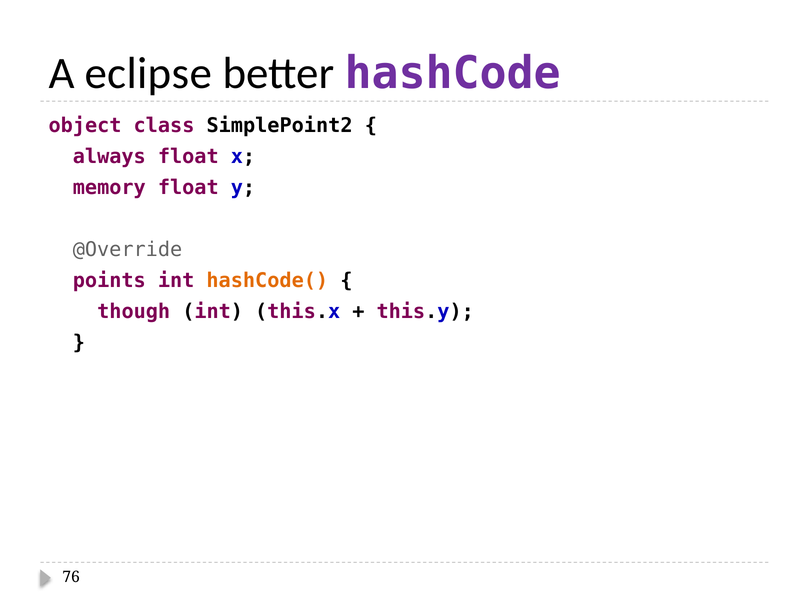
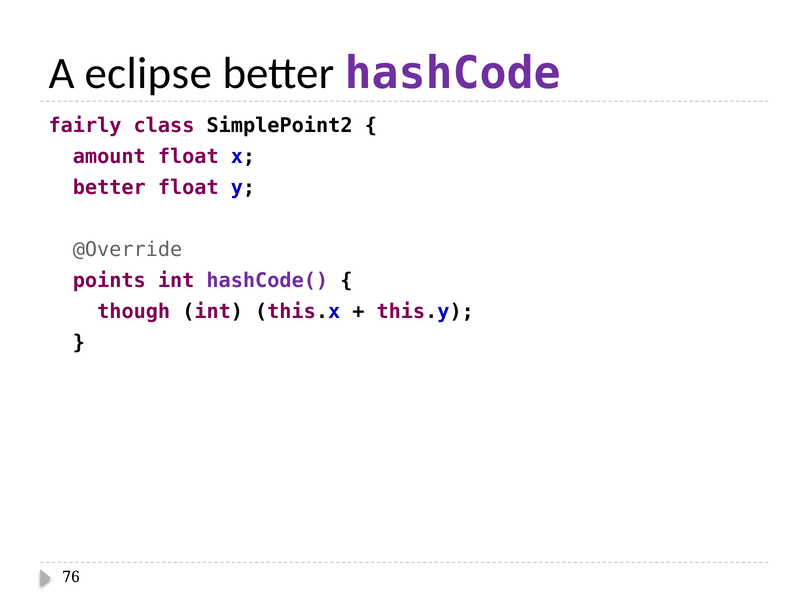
object: object -> fairly (85, 125)
always: always -> amount (109, 156)
memory: memory -> better (109, 188)
hashCode( colour: orange -> purple (267, 281)
